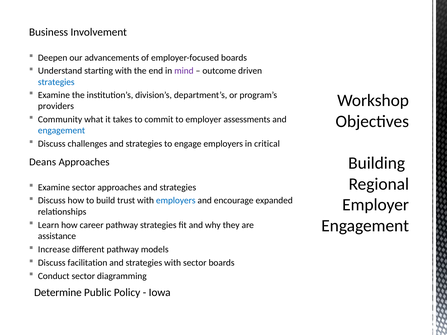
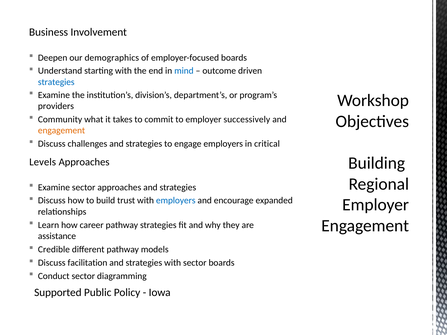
advancements: advancements -> demographics (112, 58)
mind colour: purple -> blue (184, 71)
assessments: assessments -> successively (247, 120)
engagement colour: blue -> orange (62, 131)
Deans: Deans -> Levels (43, 162)
Increase: Increase -> Credible (54, 250)
Determine: Determine -> Supported (58, 293)
